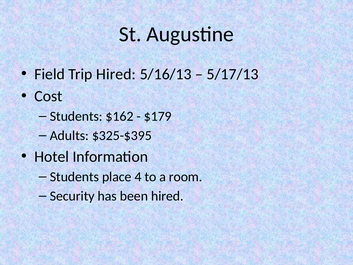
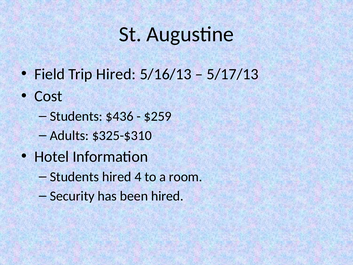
$162: $162 -> $436 (120, 116)
$179: $179 -> $259 (158, 116)
$325-$395: $325-$395 -> $325-$310 (122, 135)
Students place: place -> hired (117, 177)
